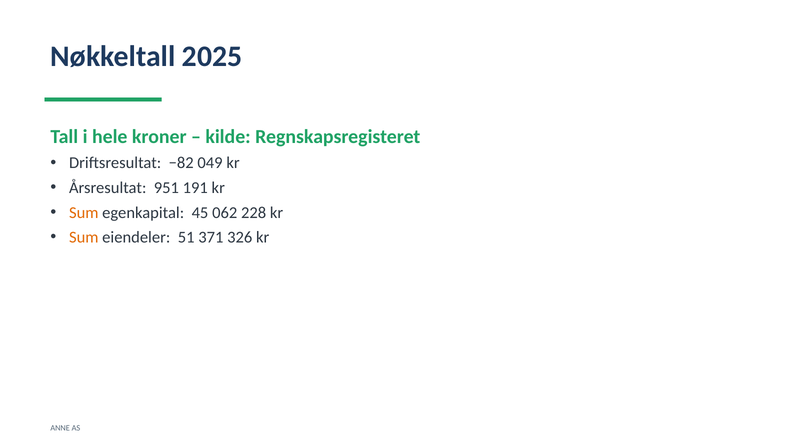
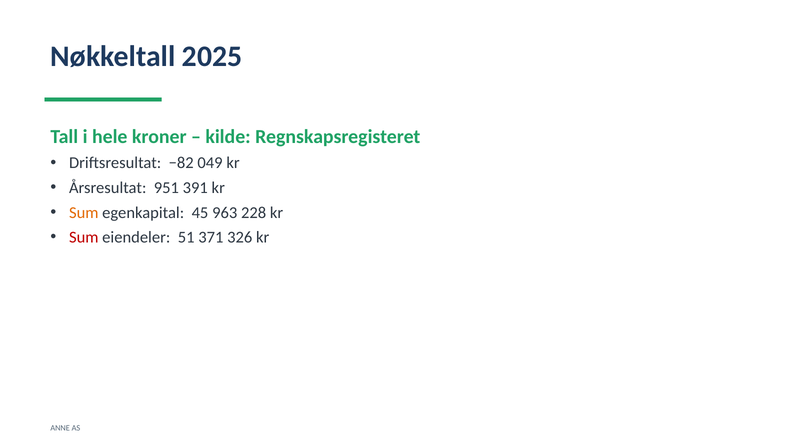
191: 191 -> 391 (195, 188)
062: 062 -> 963 (225, 213)
Sum colour: orange -> red (84, 237)
